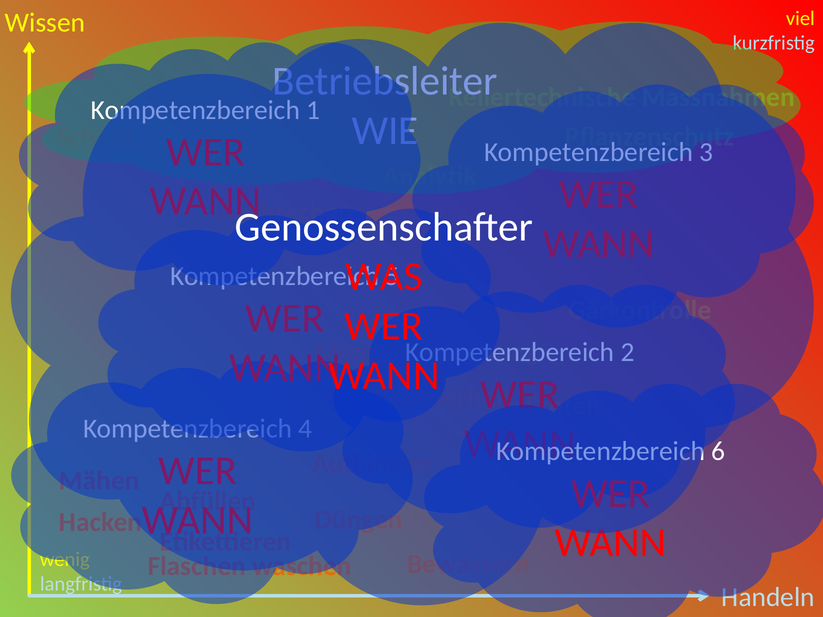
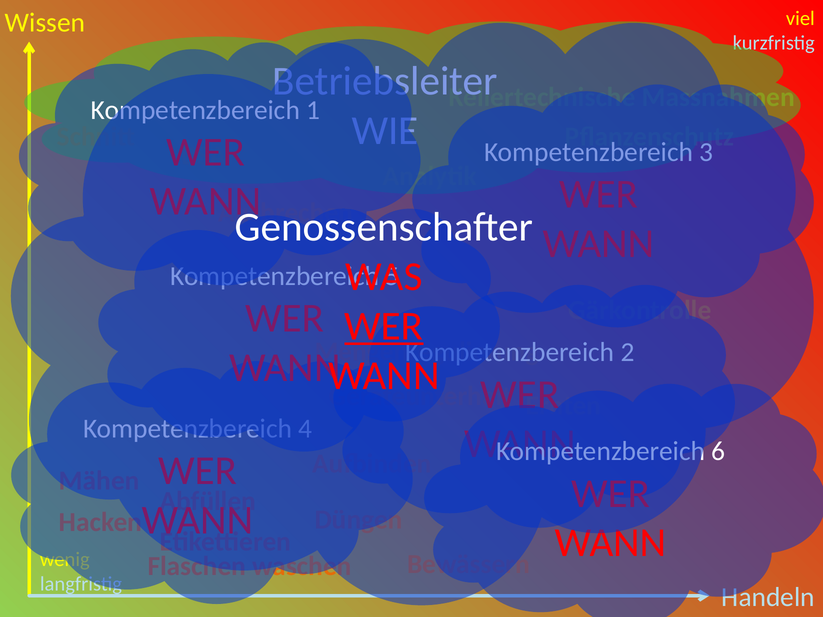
WER underline: none -> present (384, 326)
